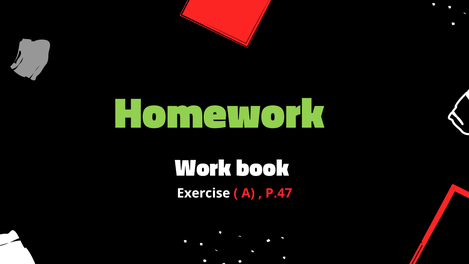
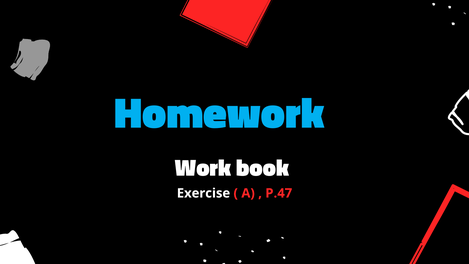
Homework colour: light green -> light blue (219, 114)
